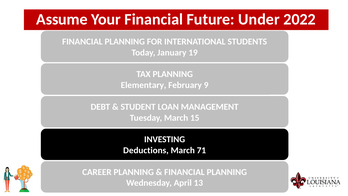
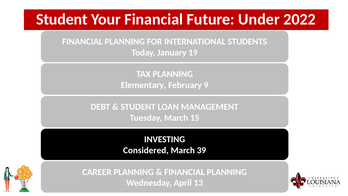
Assume: Assume -> Student (62, 19)
Deductions: Deductions -> Considered (146, 150)
71: 71 -> 39 (201, 150)
